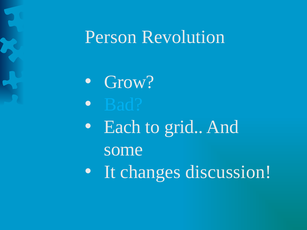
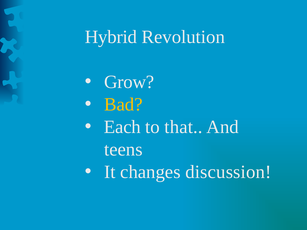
Person: Person -> Hybrid (111, 37)
Bad colour: light blue -> yellow (123, 105)
grid: grid -> that (184, 127)
some: some -> teens (123, 150)
